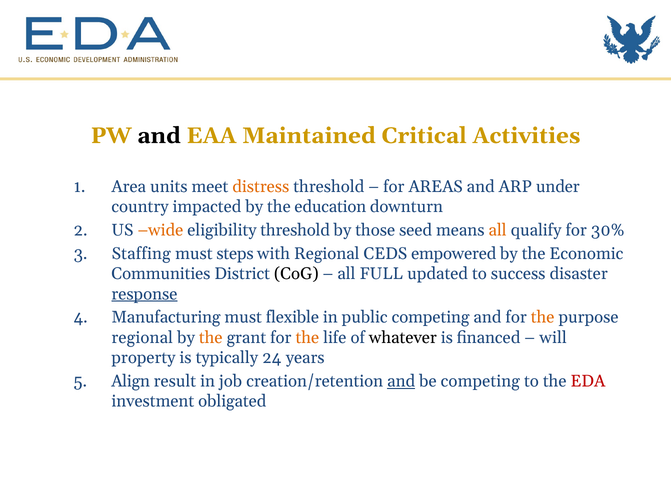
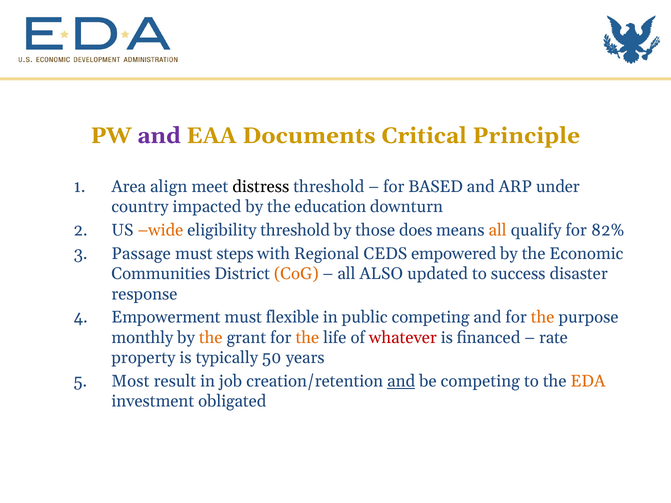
and colour: black -> purple (159, 136)
Maintained: Maintained -> Documents (309, 136)
Activities: Activities -> Principle (526, 136)
units: units -> align (169, 187)
distress colour: orange -> black (261, 187)
AREAS: AREAS -> BASED (436, 187)
seed: seed -> does (416, 230)
30%: 30% -> 82% (608, 230)
Staffing: Staffing -> Passage (141, 254)
CoG colour: black -> orange (296, 274)
FULL: FULL -> ALSO (381, 274)
response underline: present -> none (144, 294)
Manufacturing: Manufacturing -> Empowerment (166, 318)
regional: regional -> monthly (142, 338)
whatever colour: black -> red (403, 338)
will: will -> rate (553, 338)
24: 24 -> 50 (272, 358)
Align: Align -> Most (130, 381)
EDA colour: red -> orange (588, 381)
